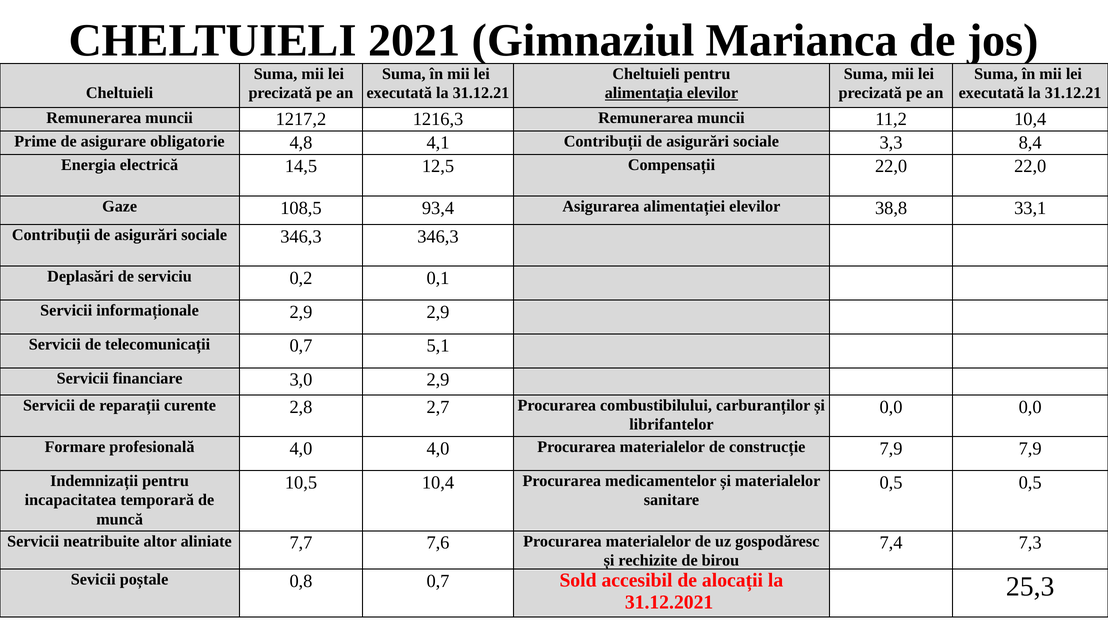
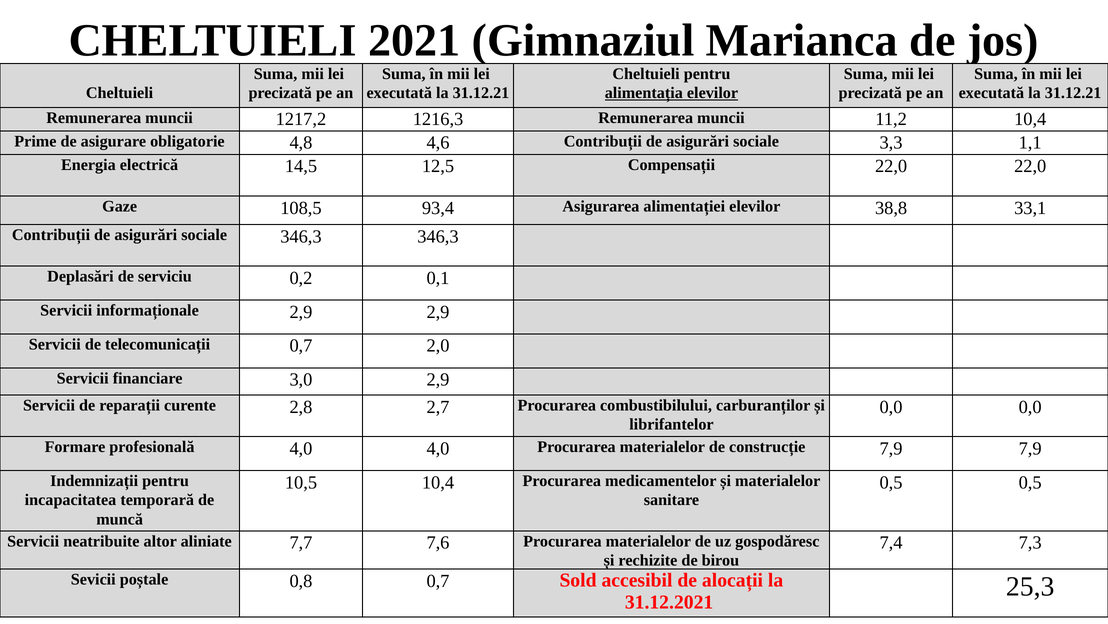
4,1: 4,1 -> 4,6 (438, 143)
8,4: 8,4 -> 1,1 (1030, 143)
5,1: 5,1 -> 2,0 (438, 345)
